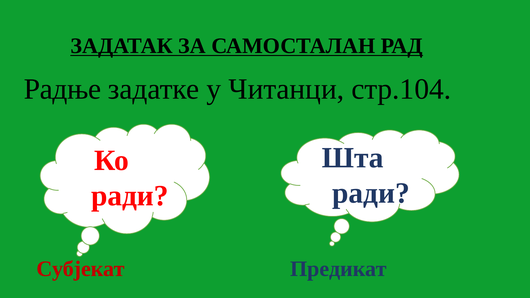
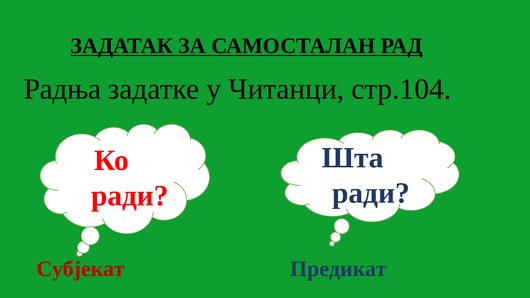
Радње: Радње -> Радња (62, 89)
